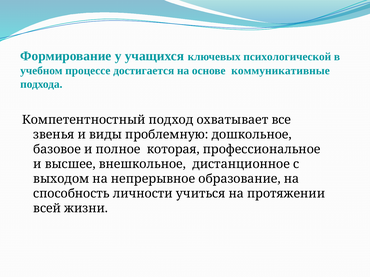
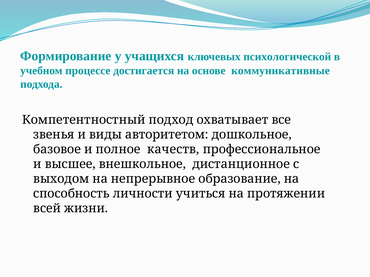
проблемную: проблемную -> авторитетом (167, 135)
которая: которая -> качеств (173, 150)
